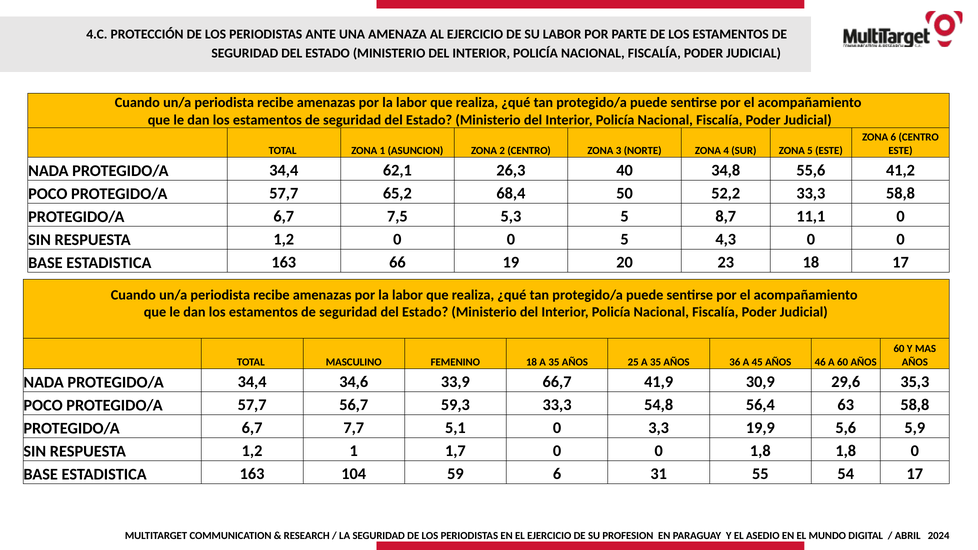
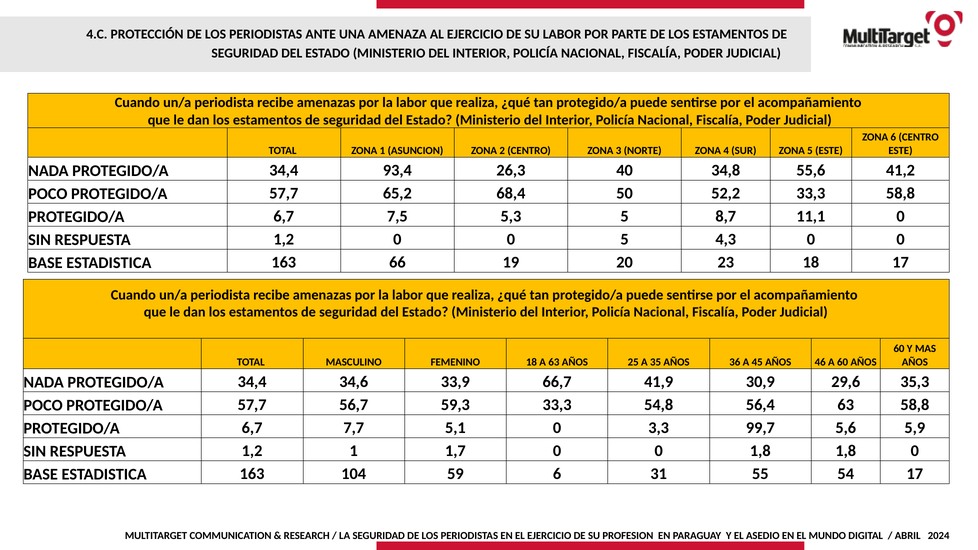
62,1: 62,1 -> 93,4 (397, 170)
18 A 35: 35 -> 63 (554, 362)
19,9: 19,9 -> 99,7 (760, 428)
